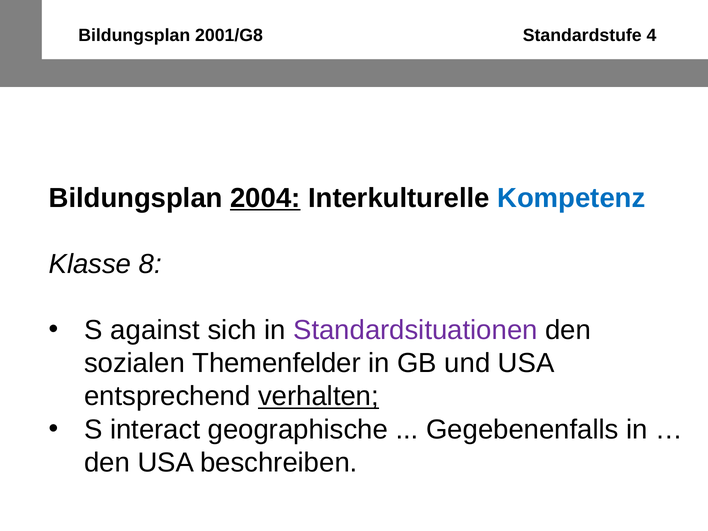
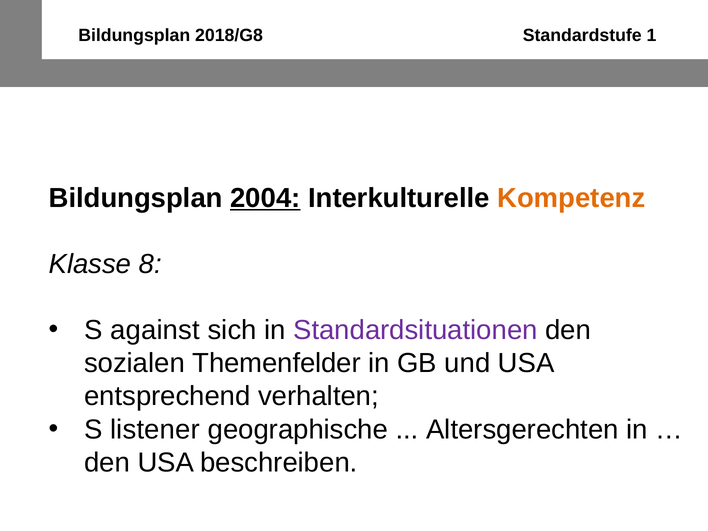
2001/G8: 2001/G8 -> 2018/G8 (229, 36)
4: 4 -> 1 (652, 36)
Kompetenz colour: blue -> orange (571, 198)
verhalten underline: present -> none (318, 396)
interact: interact -> listener (155, 429)
Gegebenenfalls: Gegebenenfalls -> Altersgerechten (522, 429)
